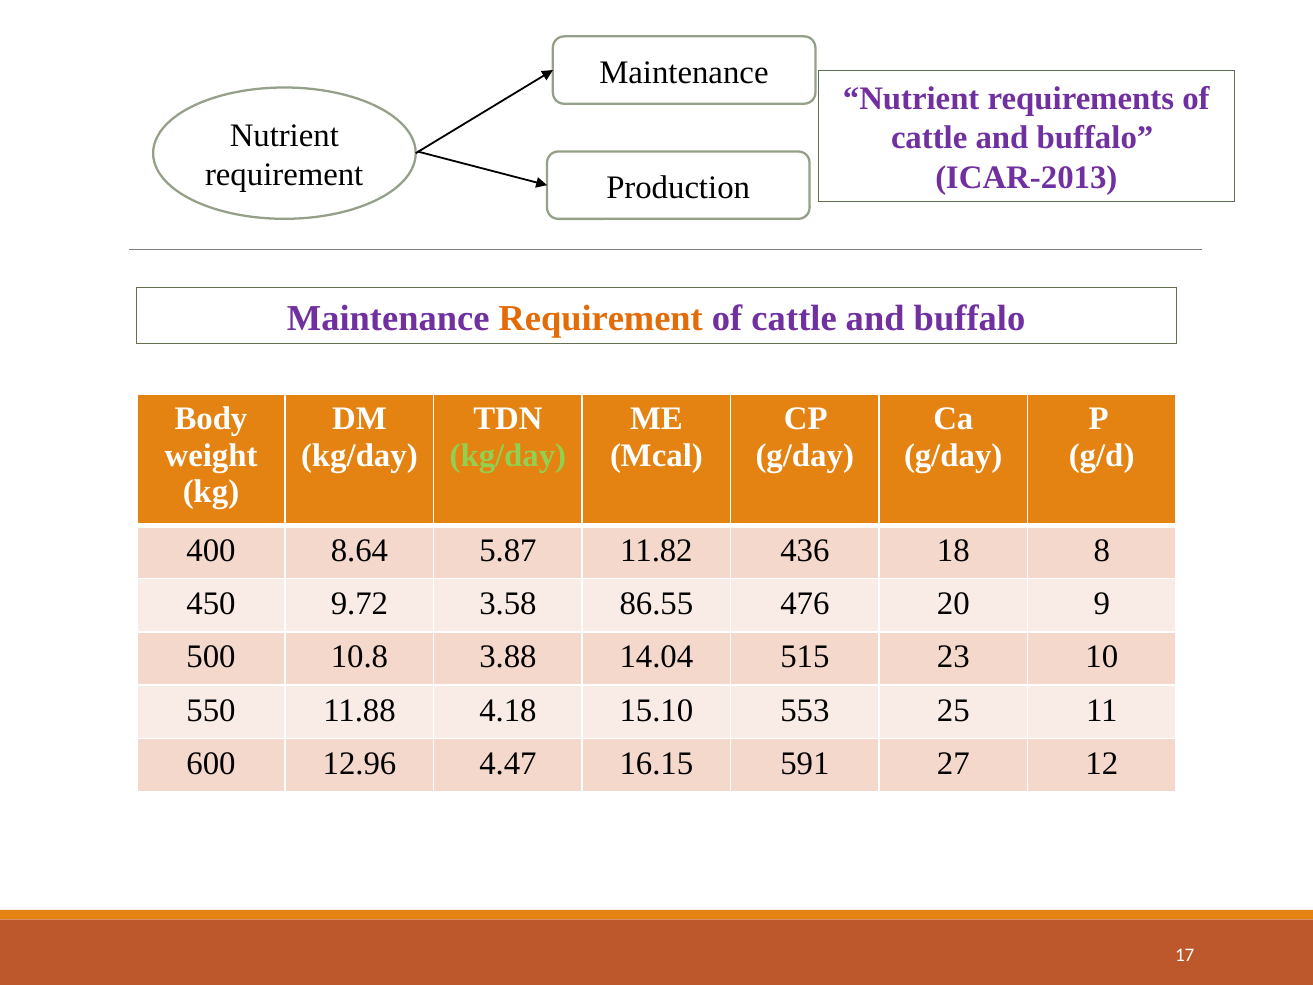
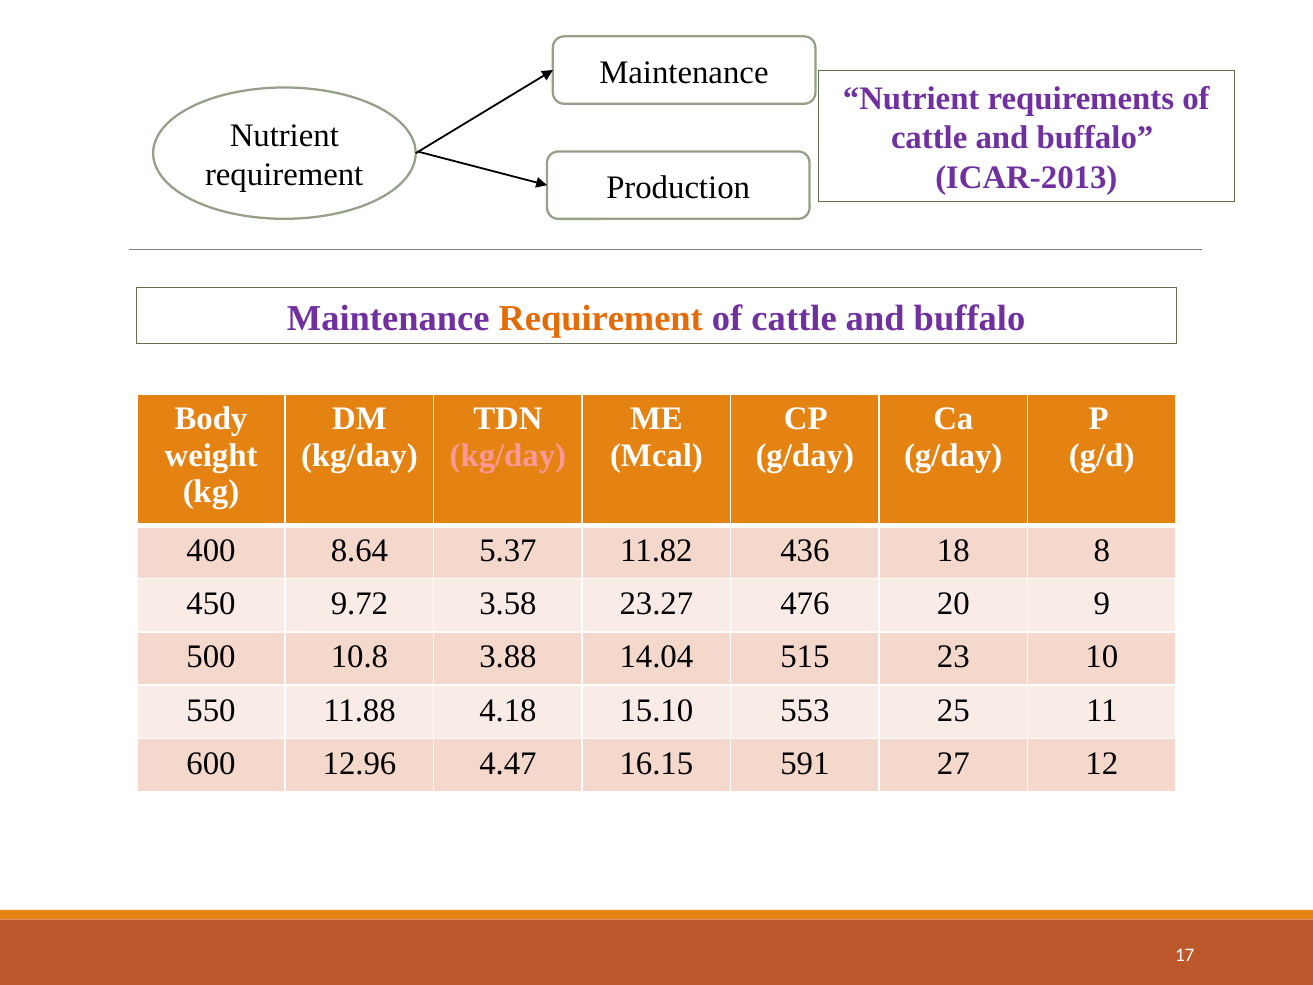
kg/day colour: light green -> pink (508, 455)
5.87: 5.87 -> 5.37 (508, 550)
86.55: 86.55 -> 23.27 (656, 604)
